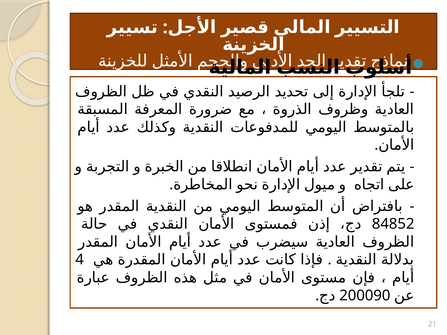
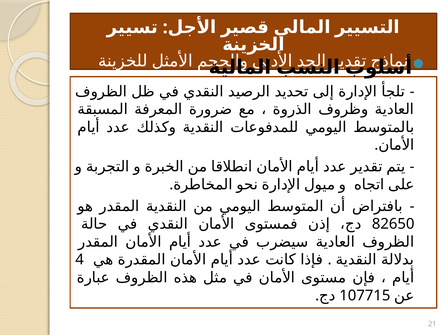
84852: 84852 -> 82650 (393, 224)
200090: 200090 -> 107715 (365, 296)
